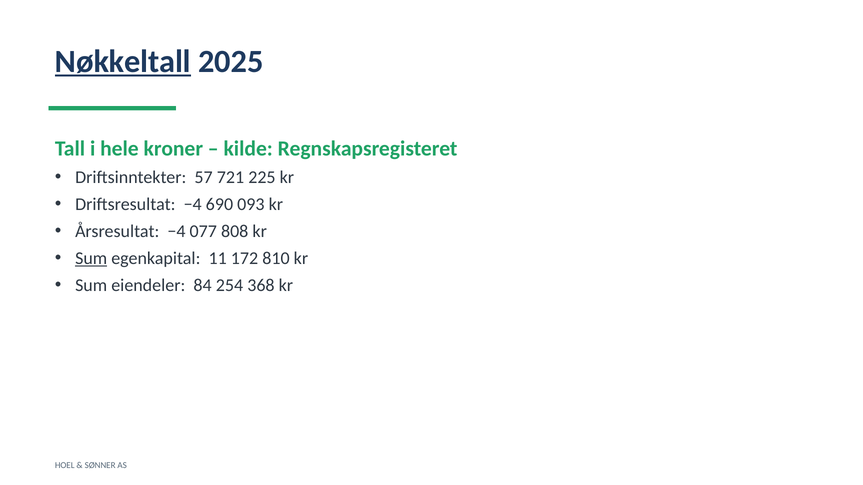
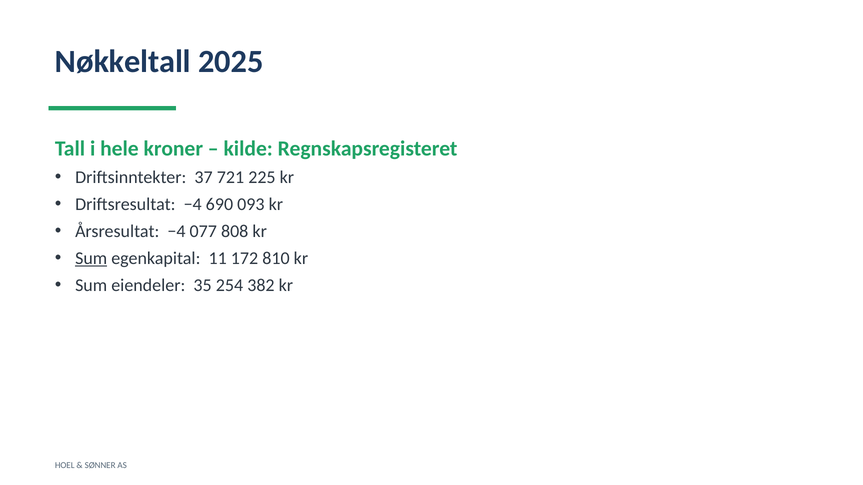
Nøkkeltall underline: present -> none (123, 62)
57: 57 -> 37 (204, 177)
84: 84 -> 35 (203, 285)
368: 368 -> 382 (261, 285)
